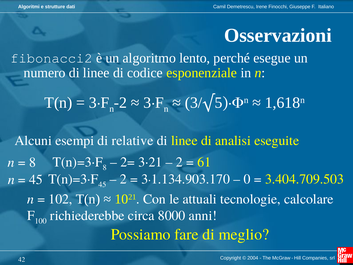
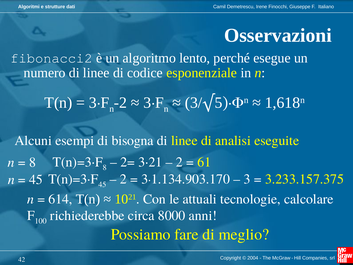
relative: relative -> bisogna (133, 141)
0: 0 -> 3 (247, 179)
3.404.709.503: 3.404.709.503 -> 3.233.157.375 (305, 179)
102: 102 -> 614 (60, 199)
